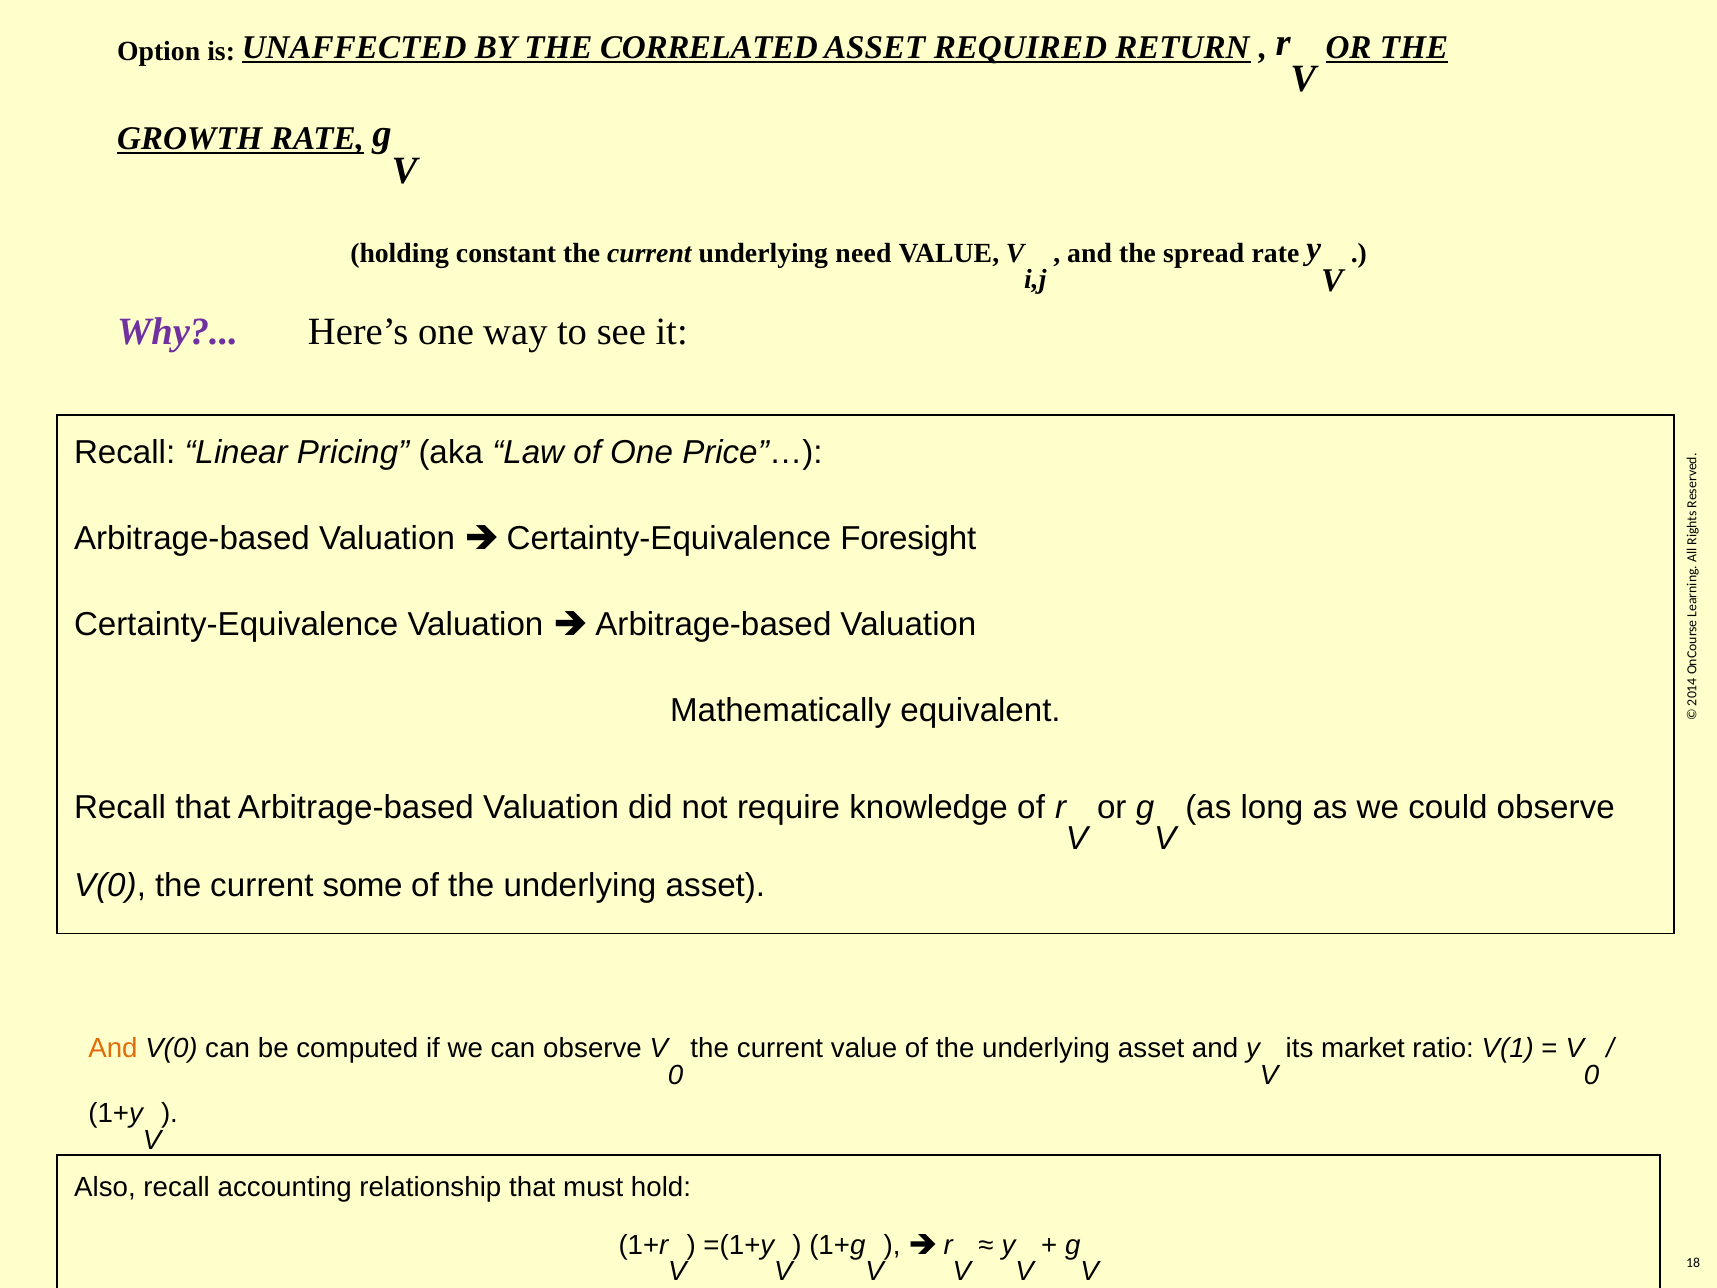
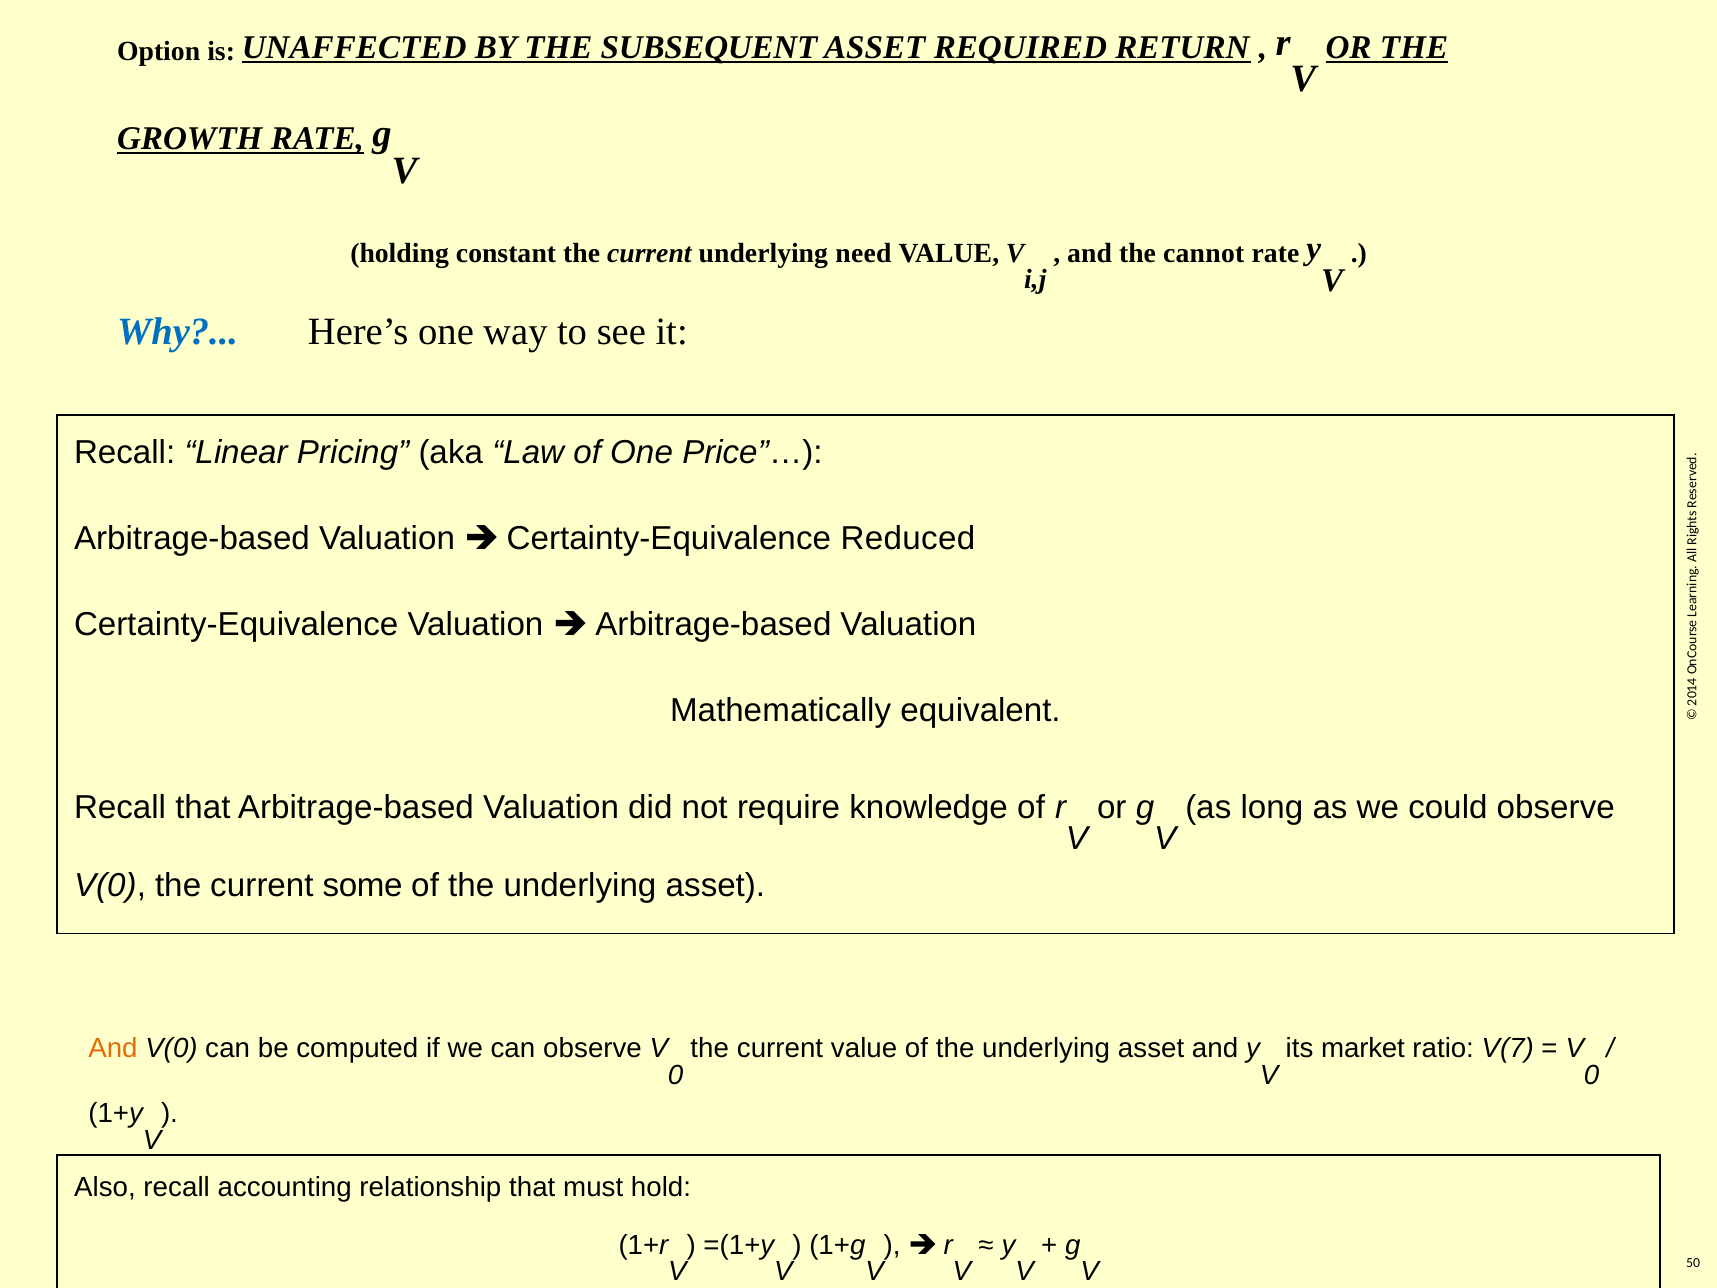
CORRELATED: CORRELATED -> SUBSEQUENT (709, 47)
spread: spread -> cannot (1204, 253)
Why colour: purple -> blue (178, 332)
Foresight: Foresight -> Reduced (908, 538)
V(1: V(1 -> V(7 (1508, 1049)
18: 18 -> 50 (1693, 1263)
